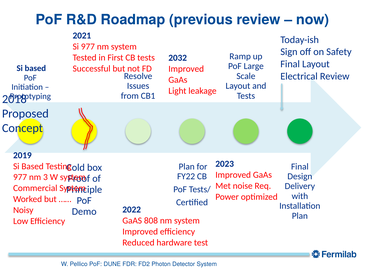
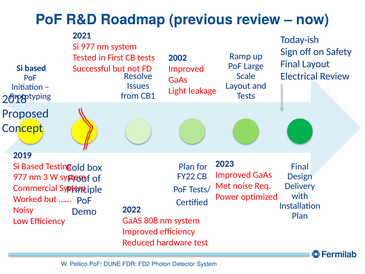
2032: 2032 -> 2002 (178, 58)
